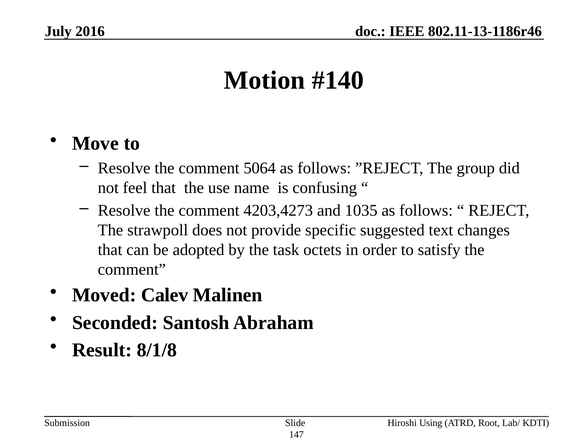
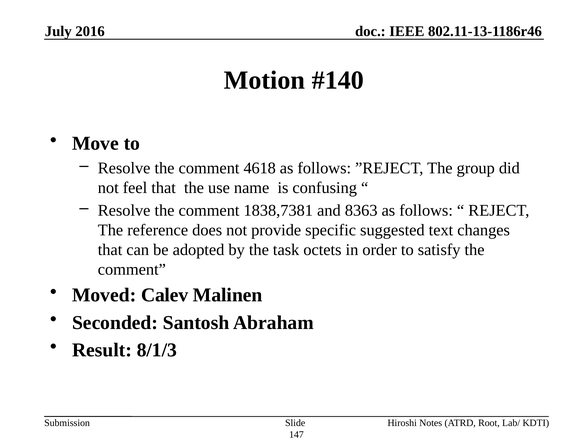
5064: 5064 -> 4618 (260, 168)
4203,4273: 4203,4273 -> 1838,7381 (278, 211)
1035: 1035 -> 8363 (361, 211)
strawpoll: strawpoll -> reference (158, 230)
8/1/8: 8/1/8 -> 8/1/3 (157, 350)
Using: Using -> Notes (431, 423)
